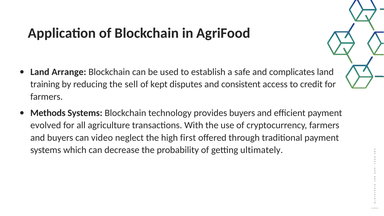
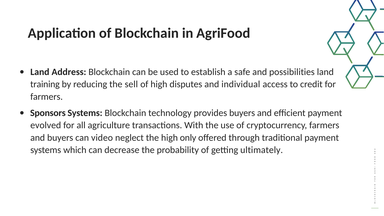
Arrange: Arrange -> Address (69, 72)
complicates: complicates -> possibilities (292, 72)
of kept: kept -> high (159, 84)
consistent: consistent -> individual (241, 84)
Methods: Methods -> Sponsors (48, 113)
first: first -> only (188, 138)
